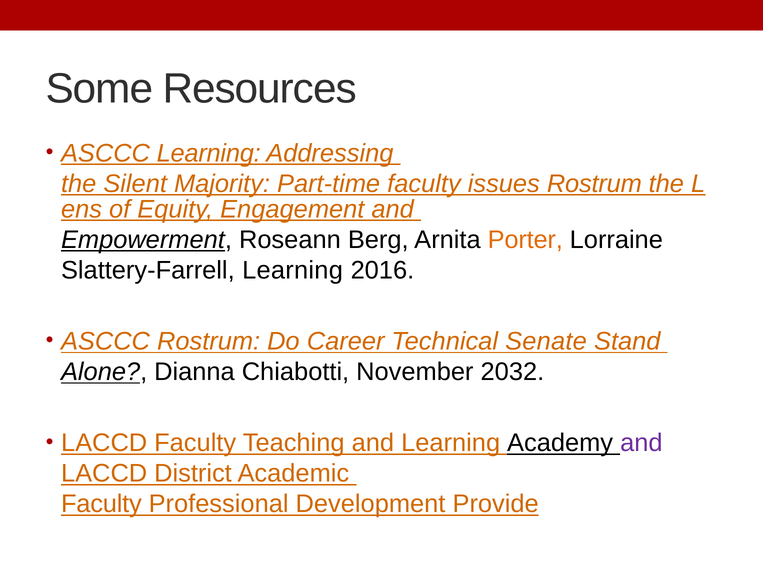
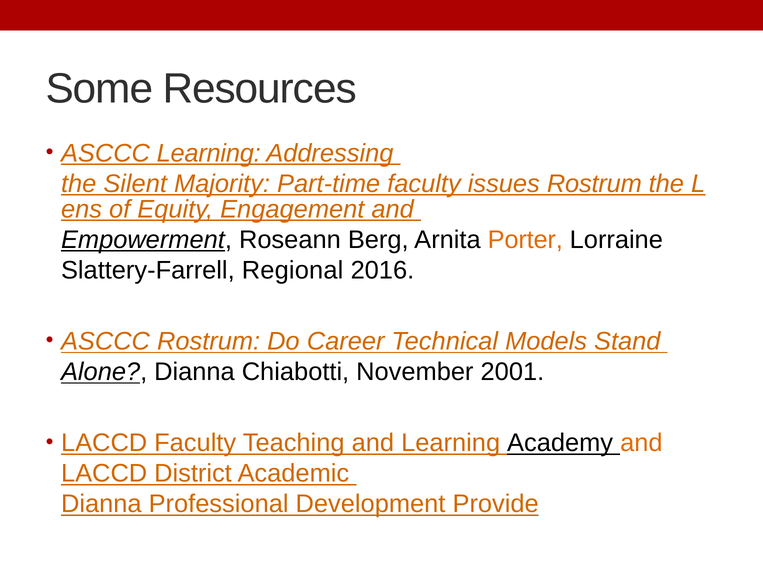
Slattery-Farrell Learning: Learning -> Regional (293, 270)
Senate: Senate -> Models (546, 341)
2032: 2032 -> 2001 (512, 372)
and colour: purple -> orange (641, 443)
Faculty: Faculty -> Dianna (101, 504)
